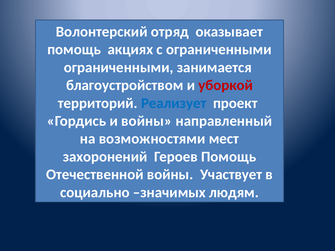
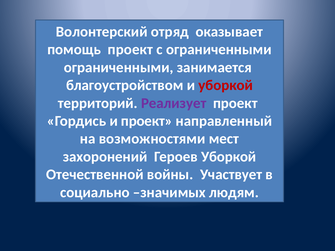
помощь акциях: акциях -> проект (130, 50)
Реализует colour: blue -> purple (174, 103)
и войны: войны -> проект (147, 121)
Героев Помощь: Помощь -> Уборкой (229, 157)
